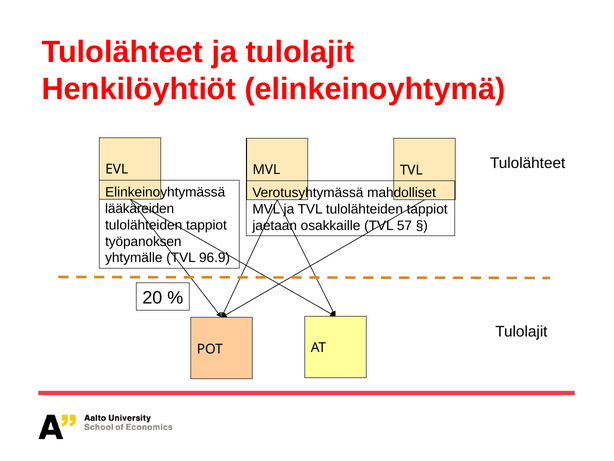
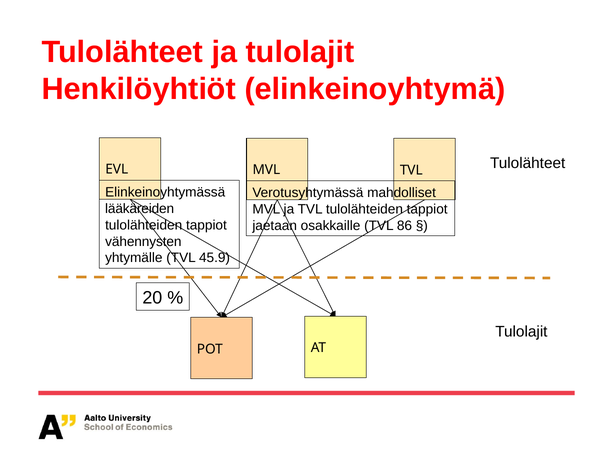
57: 57 -> 86 (404, 225)
työpanoksen: työpanoksen -> vähennysten (143, 241)
96.9: 96.9 -> 45.9 (215, 258)
